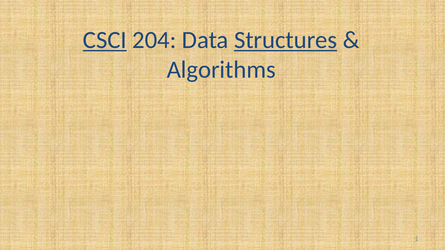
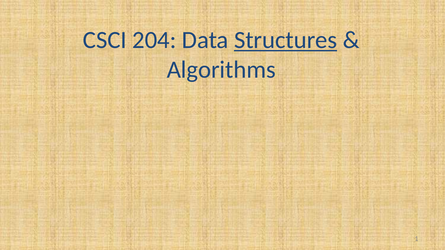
CSCI underline: present -> none (105, 40)
